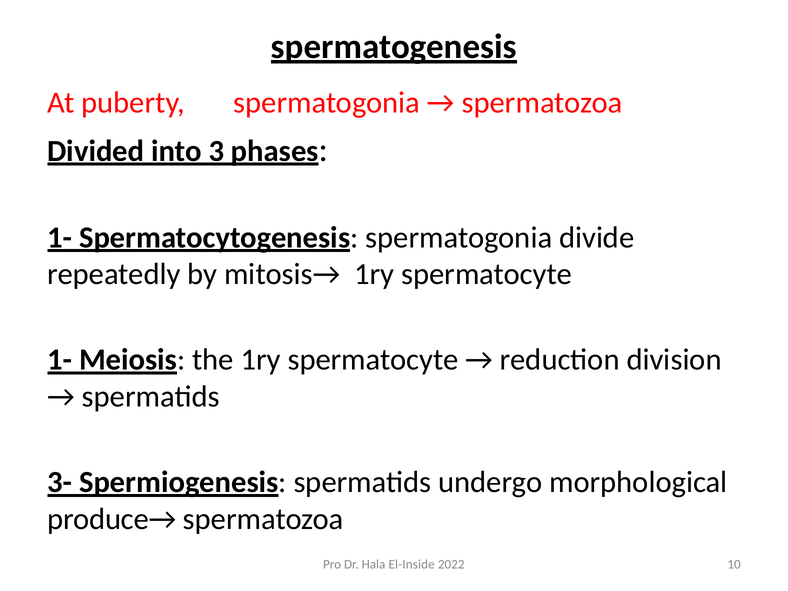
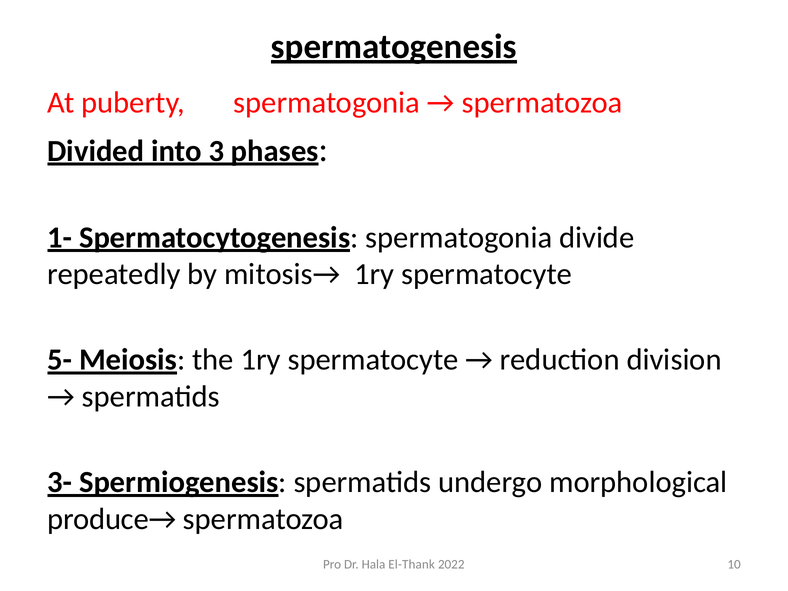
1-: 1- -> 5- (60, 360)
El-Inside: El-Inside -> El-Thank (412, 564)
